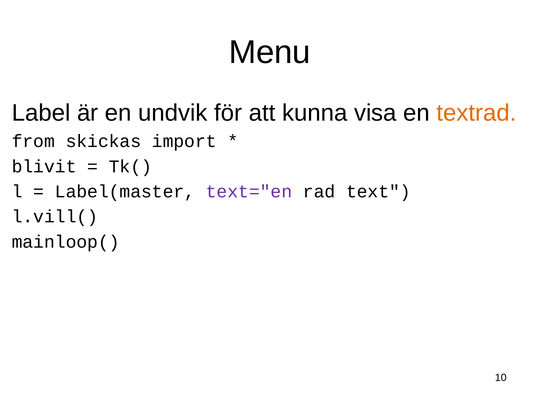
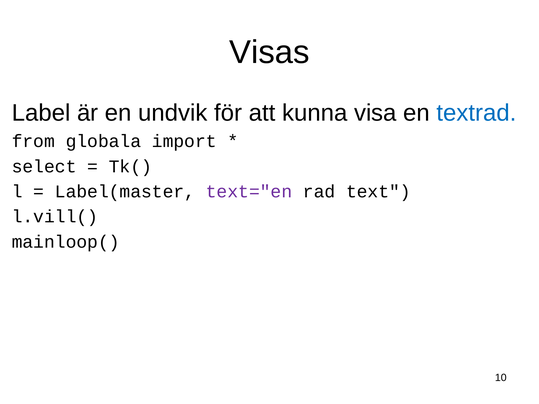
Menu: Menu -> Visas (269, 52)
textrad colour: orange -> blue (477, 113)
skickas: skickas -> globala (103, 141)
blivit: blivit -> select (44, 167)
